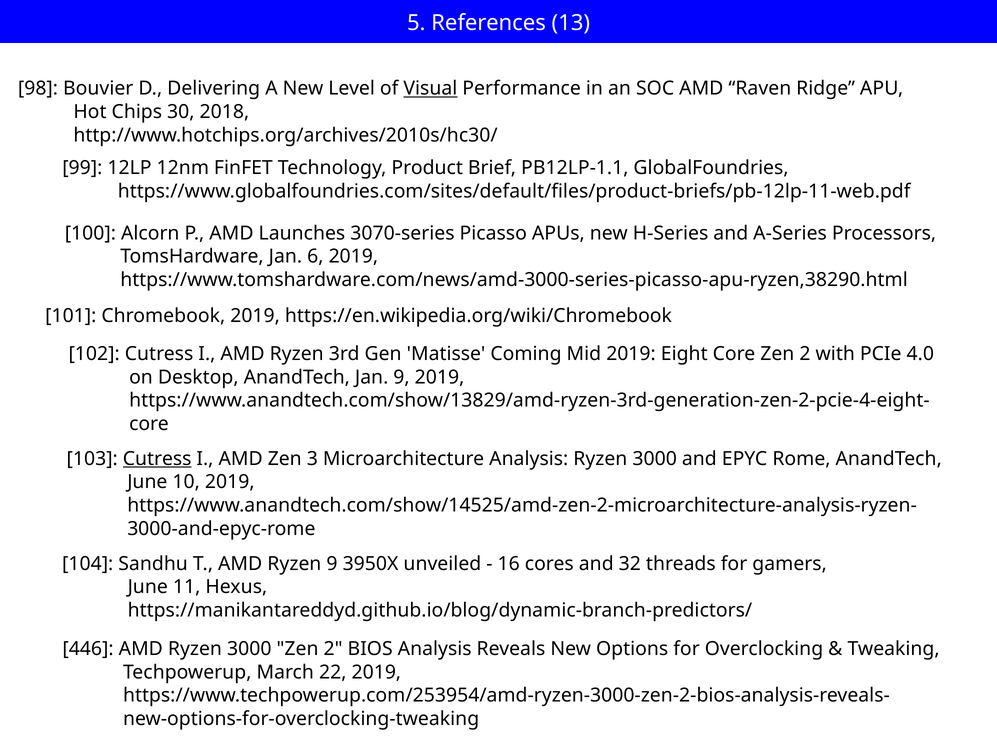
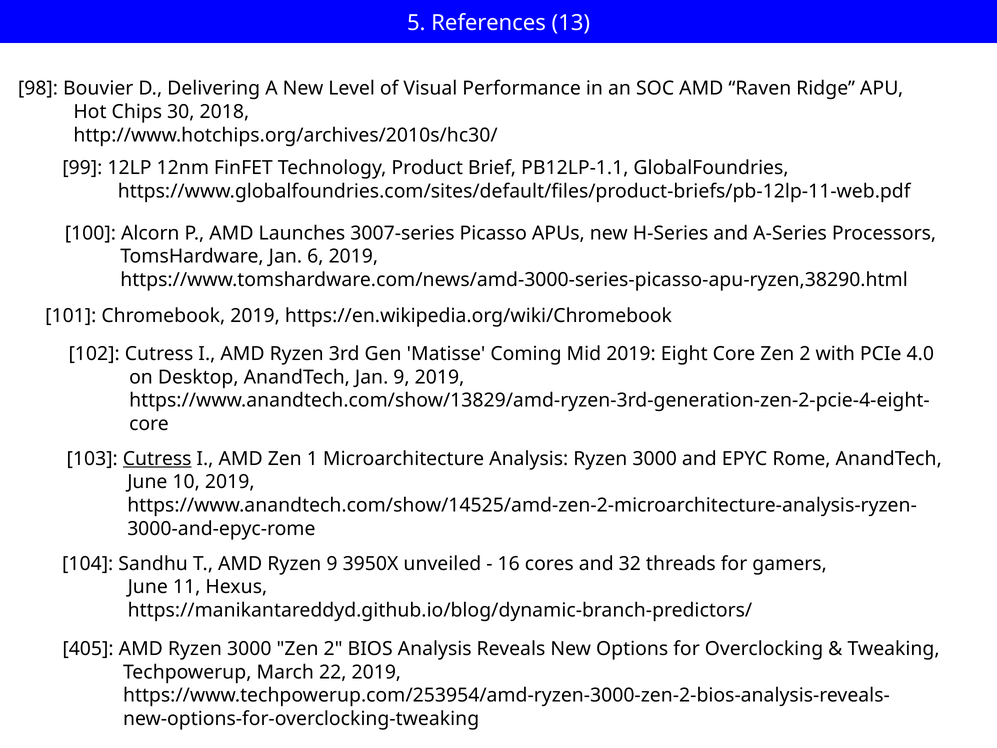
Visual underline: present -> none (430, 89)
3070-series: 3070-series -> 3007-series (402, 233)
3: 3 -> 1 (312, 459)
446: 446 -> 405 (88, 649)
